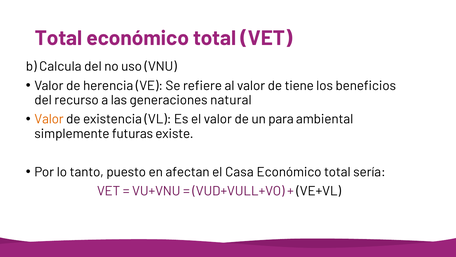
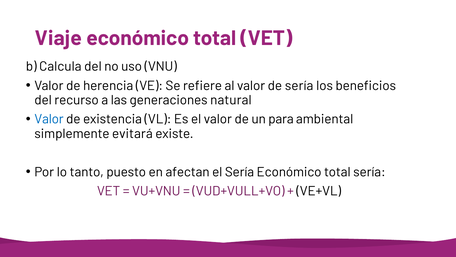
Total: Total -> Viaje (58, 38)
de tiene: tiene -> sería (299, 86)
Valor colour: orange -> blue (49, 119)
futuras: futuras -> evitará (132, 133)
el Casa: Casa -> Sería (240, 172)
